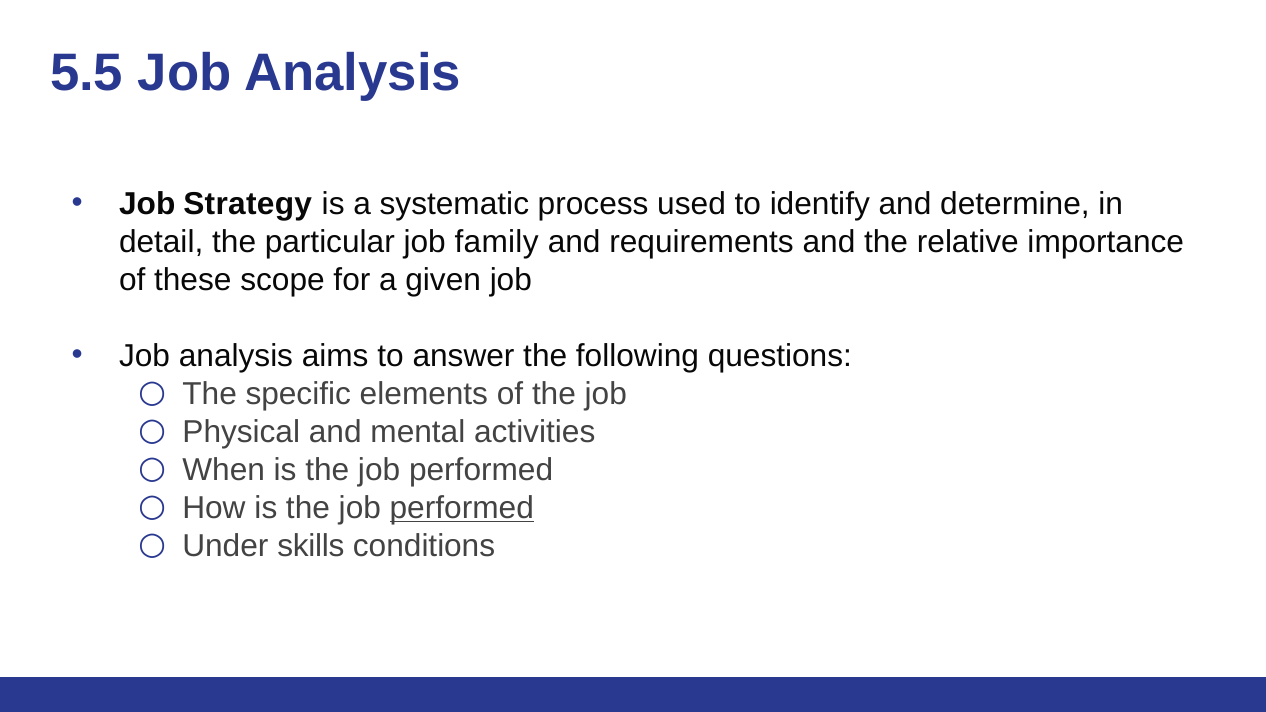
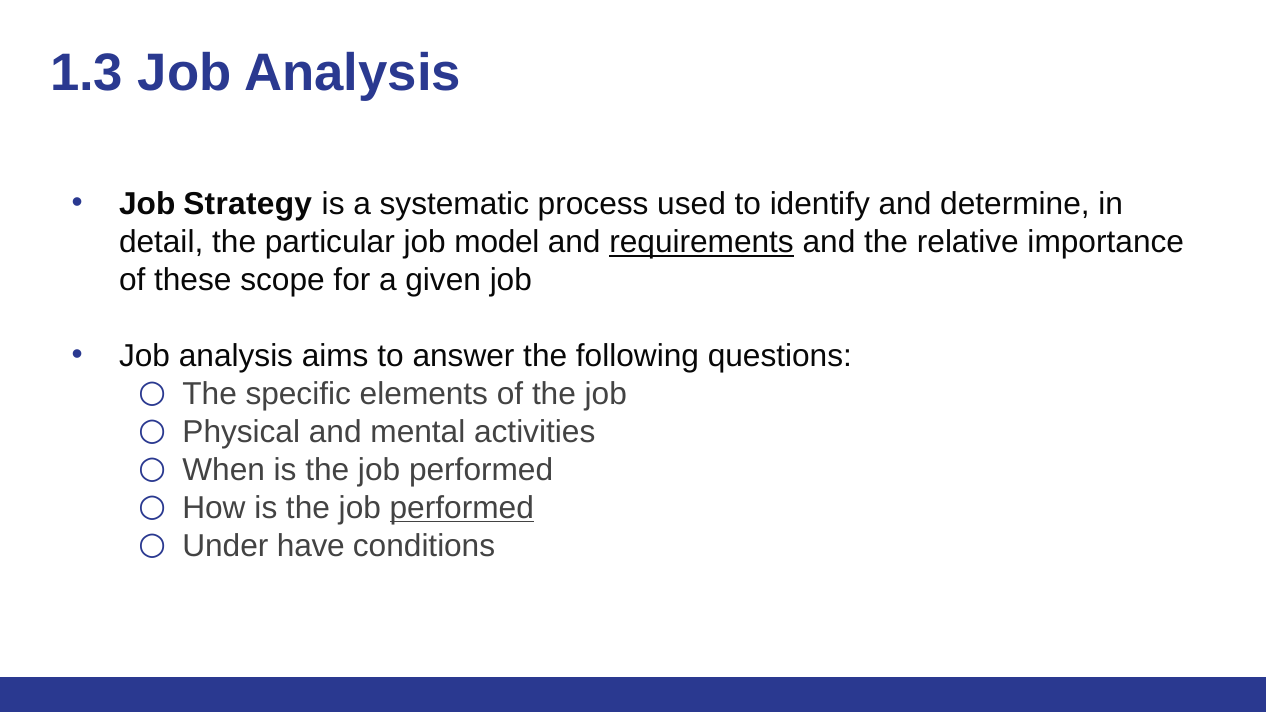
5.5: 5.5 -> 1.3 (87, 73)
family: family -> model (497, 242)
requirements underline: none -> present (702, 242)
skills: skills -> have (311, 546)
